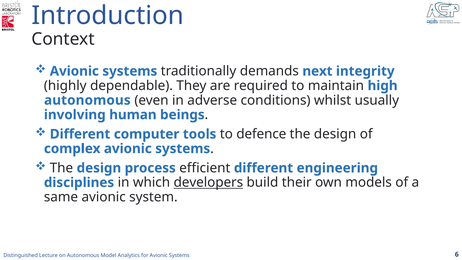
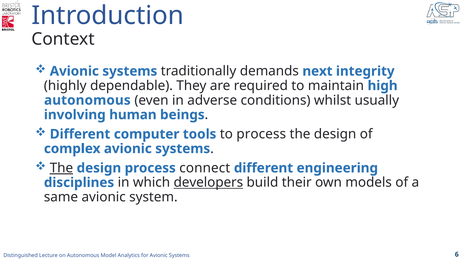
to defence: defence -> process (261, 134)
The underline: none -> present (61, 168)
efficient: efficient -> connect (205, 168)
